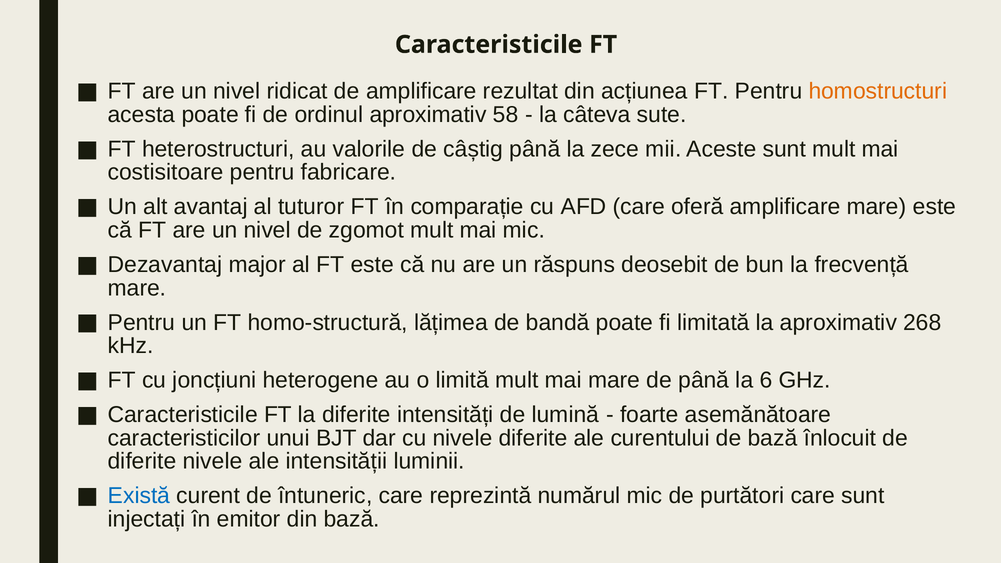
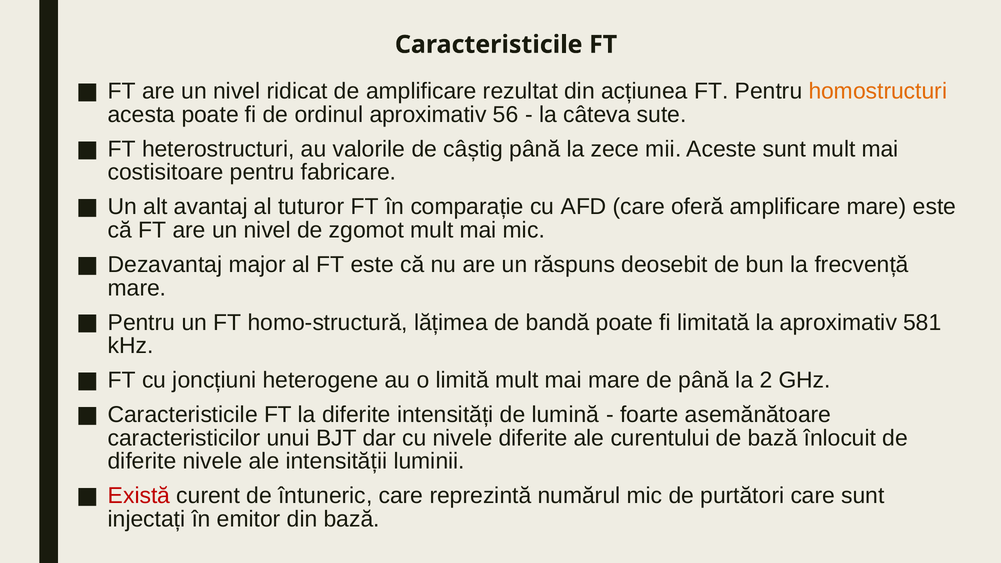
58: 58 -> 56 (506, 115)
268: 268 -> 581 (922, 322)
6: 6 -> 2 (766, 380)
Există colour: blue -> red (139, 496)
